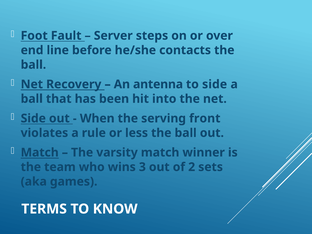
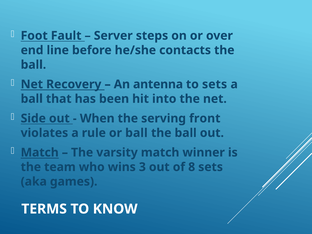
to side: side -> sets (215, 84)
or less: less -> ball (136, 133)
2: 2 -> 8 (192, 167)
